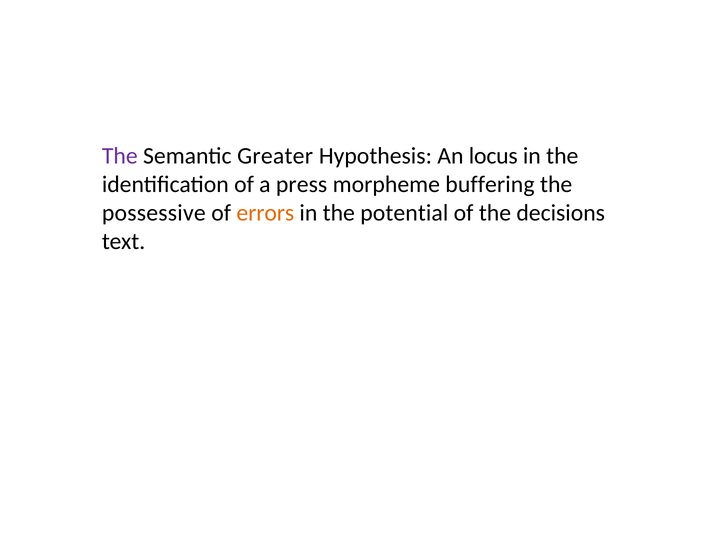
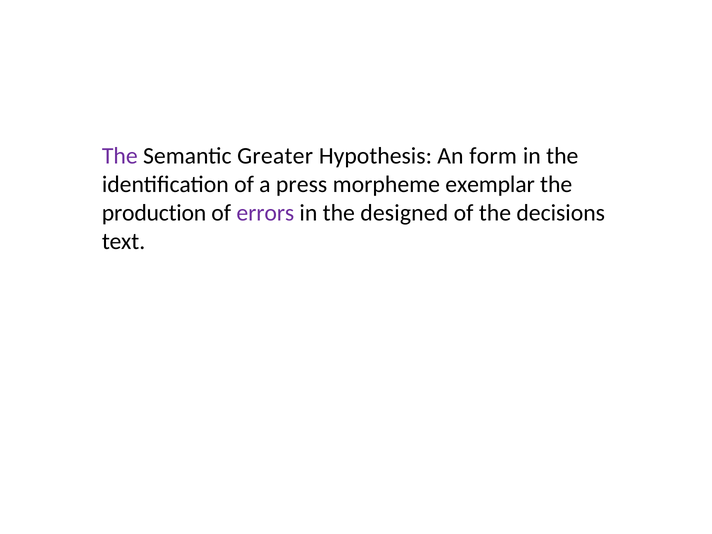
locus: locus -> form (493, 156)
buffering: buffering -> exemplar (490, 184)
possessive: possessive -> production (154, 213)
errors colour: orange -> purple (265, 213)
potential: potential -> designed (404, 213)
